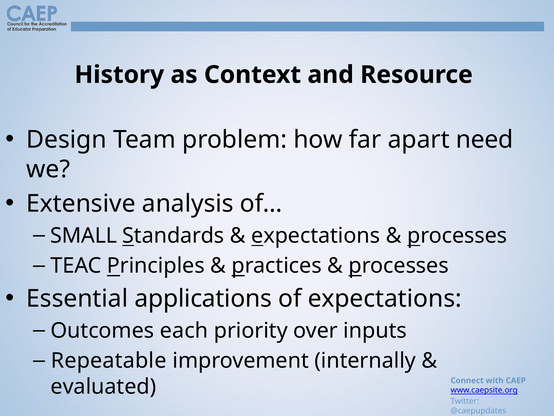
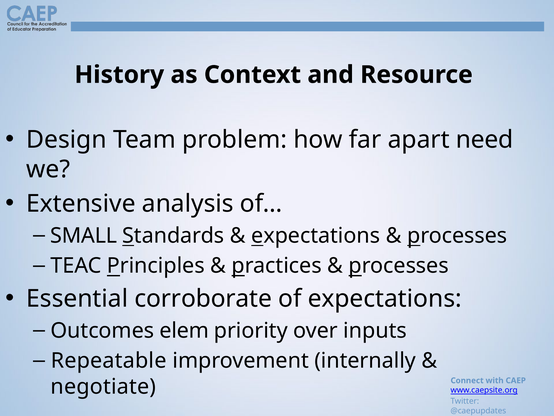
applications: applications -> corroborate (203, 298)
each: each -> elem (184, 330)
evaluated: evaluated -> negotiate (103, 386)
